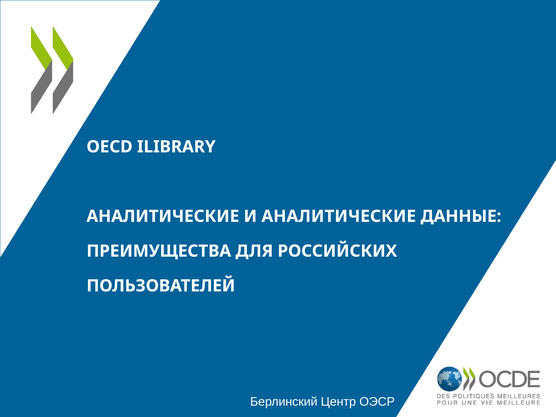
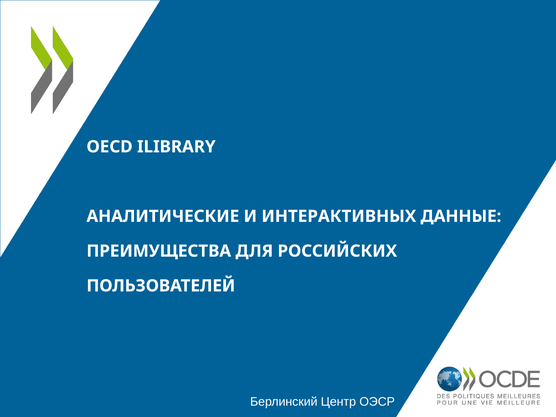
И АНАЛИТИЧЕСКИЕ: АНАЛИТИЧЕСКИЕ -> ИНТЕРАКТИВНЫХ (339, 216)
